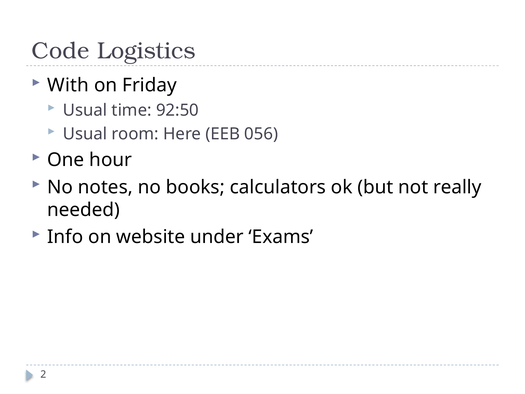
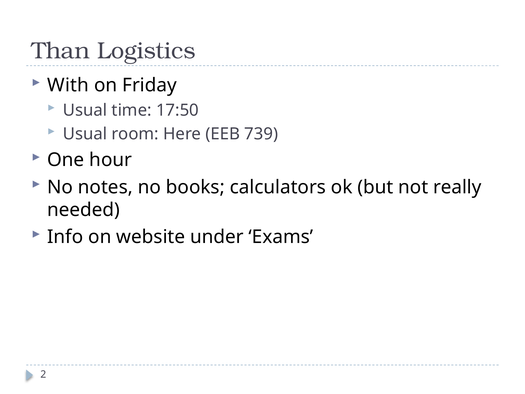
Code: Code -> Than (61, 51)
92:50: 92:50 -> 17:50 (177, 110)
056: 056 -> 739 (261, 134)
